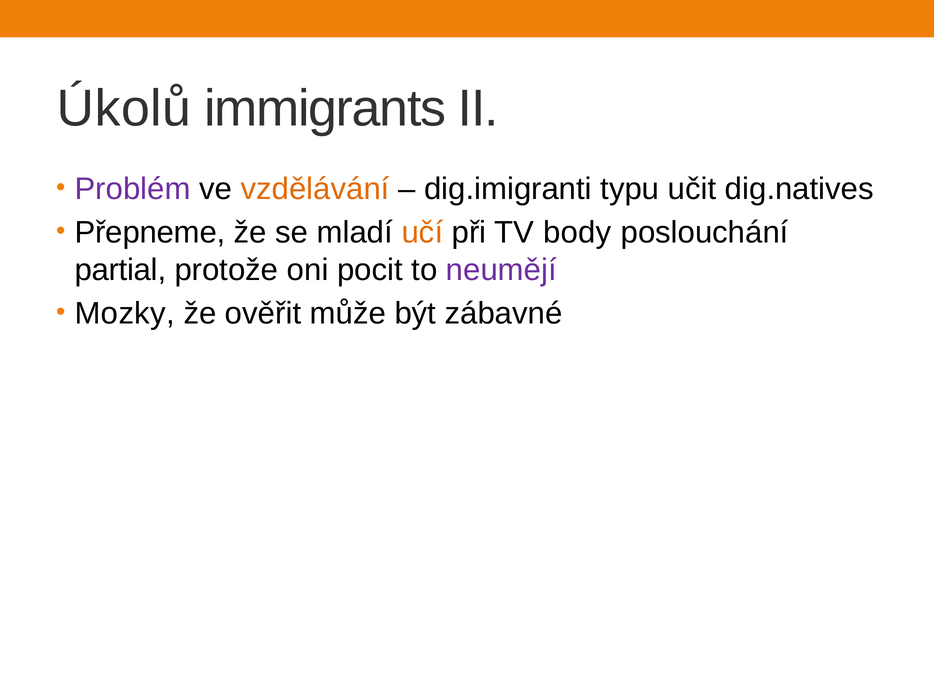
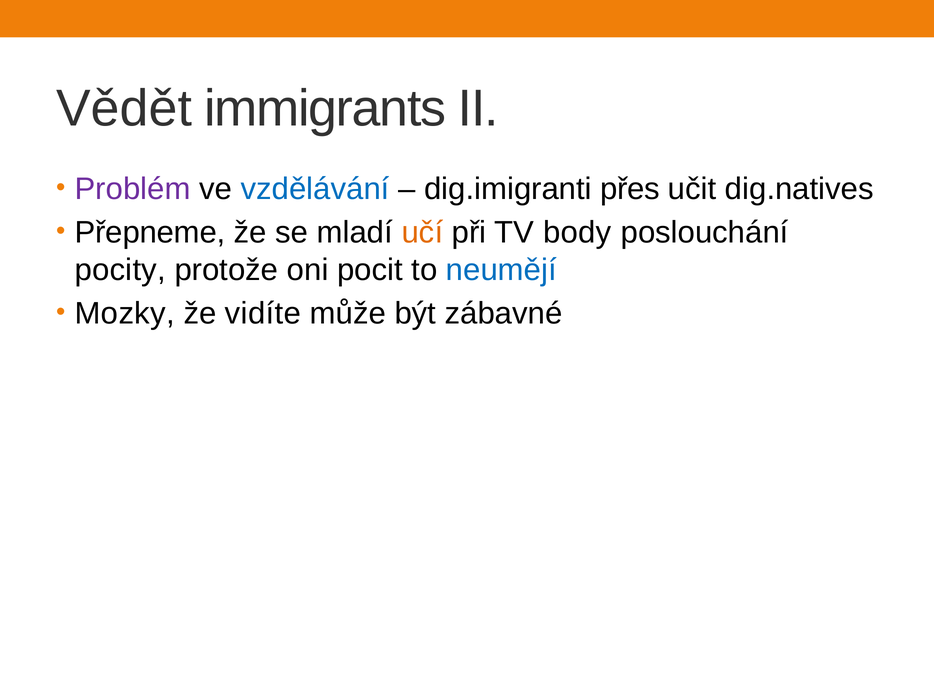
Úkolů: Úkolů -> Vědět (124, 109)
vzdělávání colour: orange -> blue (315, 189)
typu: typu -> přes (630, 189)
partial: partial -> pocity (120, 270)
neumějí colour: purple -> blue (501, 270)
ověřit: ověřit -> vidíte (263, 313)
